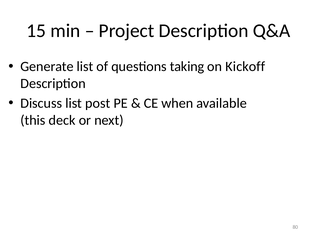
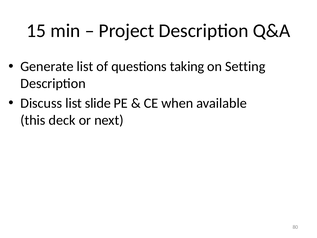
Kickoff: Kickoff -> Setting (245, 67)
post: post -> slide (98, 103)
